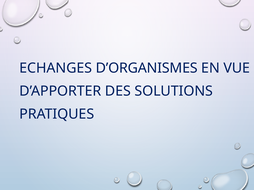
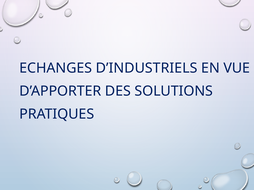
D’ORGANISMES: D’ORGANISMES -> D’INDUSTRIELS (147, 68)
